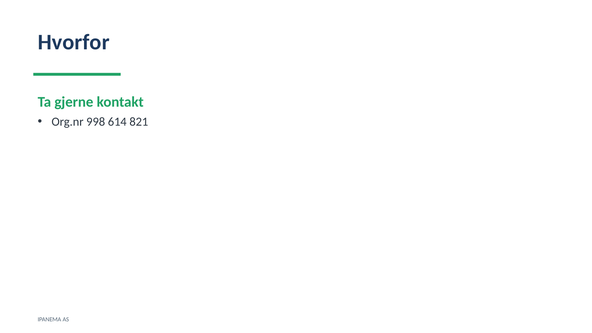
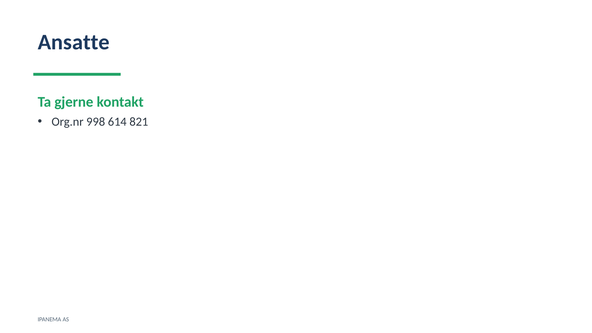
Hvorfor: Hvorfor -> Ansatte (74, 42)
